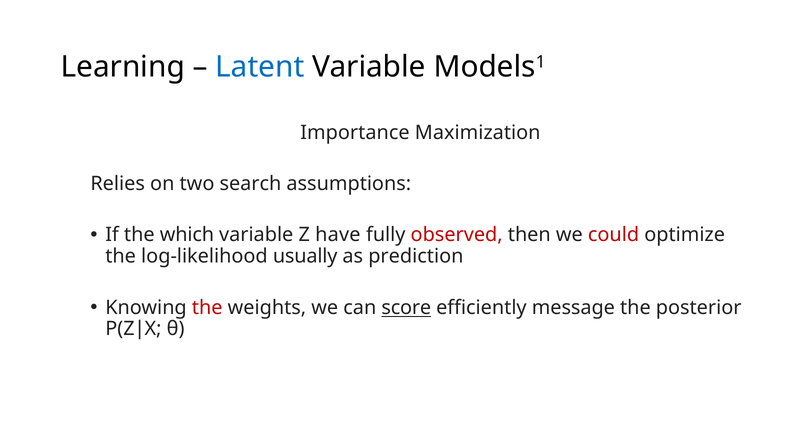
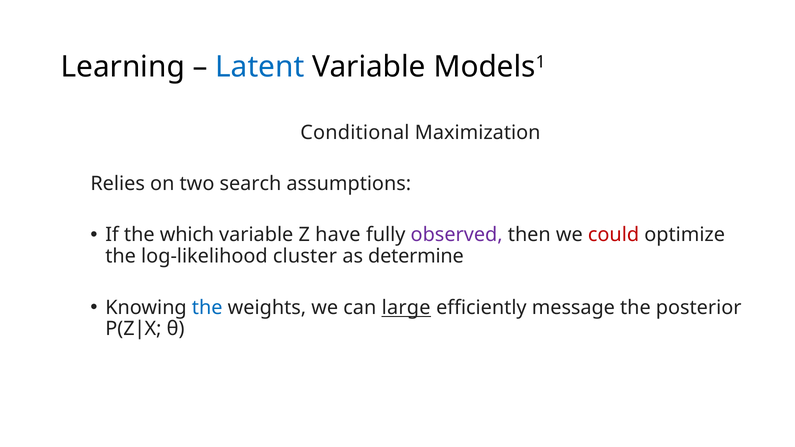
Importance: Importance -> Conditional (355, 133)
observed colour: red -> purple (457, 235)
usually: usually -> cluster (305, 256)
prediction: prediction -> determine (416, 256)
the colour: red -> blue (207, 308)
score: score -> large (406, 308)
